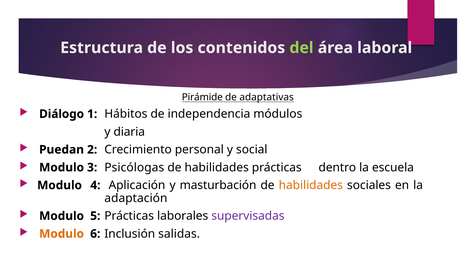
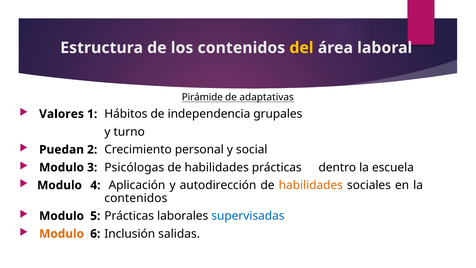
del colour: light green -> yellow (302, 48)
Diálogo: Diálogo -> Valores (62, 114)
módulos: módulos -> grupales (278, 114)
diaria: diaria -> turno (129, 132)
masturbación: masturbación -> autodirección (218, 185)
adaptación: adaptación -> contenidos (136, 198)
supervisadas colour: purple -> blue (248, 216)
